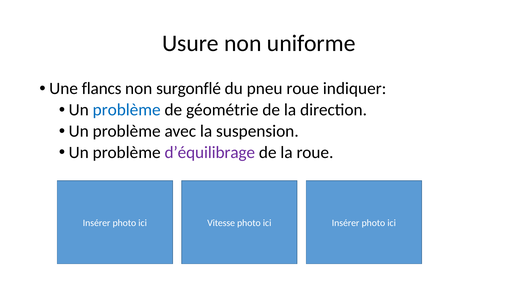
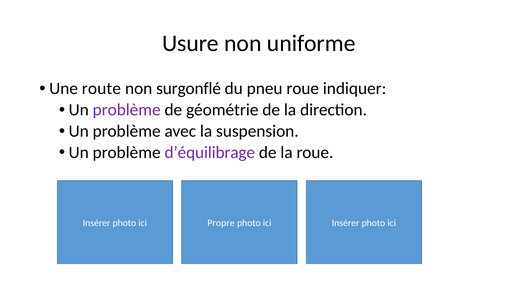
flancs: flancs -> route (101, 89)
problème colour: blue -> purple (127, 110)
Vitesse: Vitesse -> Propre (221, 223)
